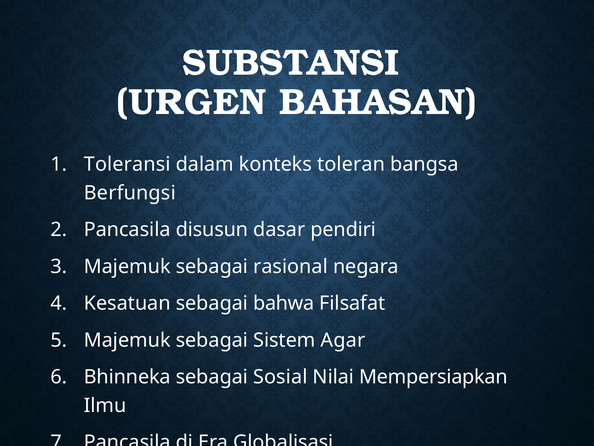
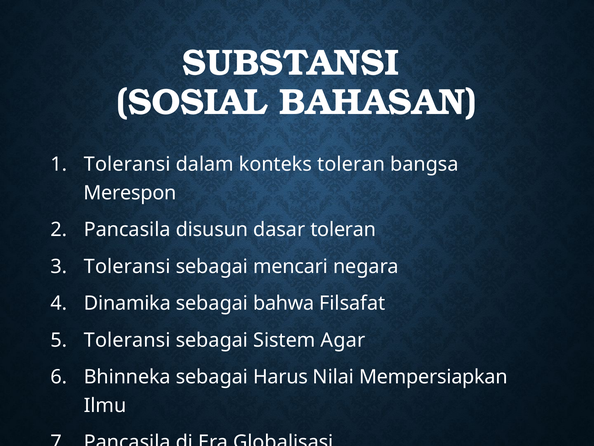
URGEN: URGEN -> SOSIAL (192, 102)
Berfungsi: Berfungsi -> Merespon (130, 193)
dasar pendiri: pendiri -> toleran (343, 229)
Majemuk: Majemuk -> Toleransi (127, 266)
rasional: rasional -> mencari (291, 266)
Kesatuan: Kesatuan -> Dinamika (127, 303)
Majemuk: Majemuk -> Toleransi (127, 340)
Sosial: Sosial -> Harus (280, 377)
